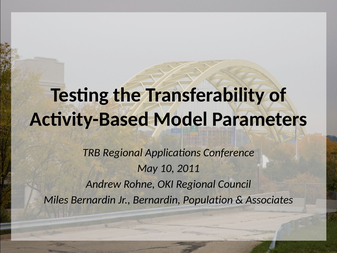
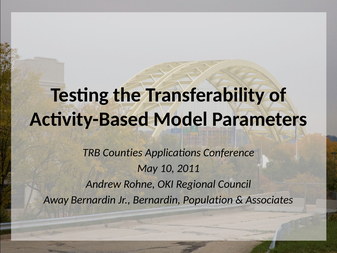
TRB Regional: Regional -> Counties (123, 152)
Miles: Miles -> Away (56, 200)
